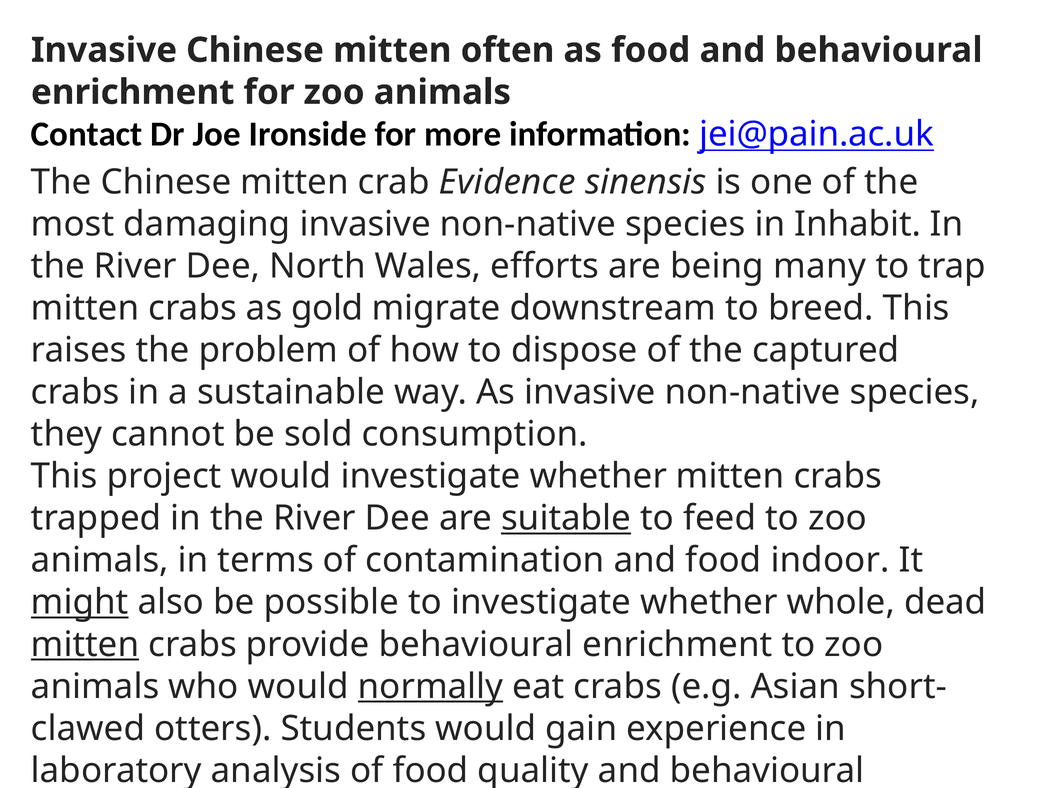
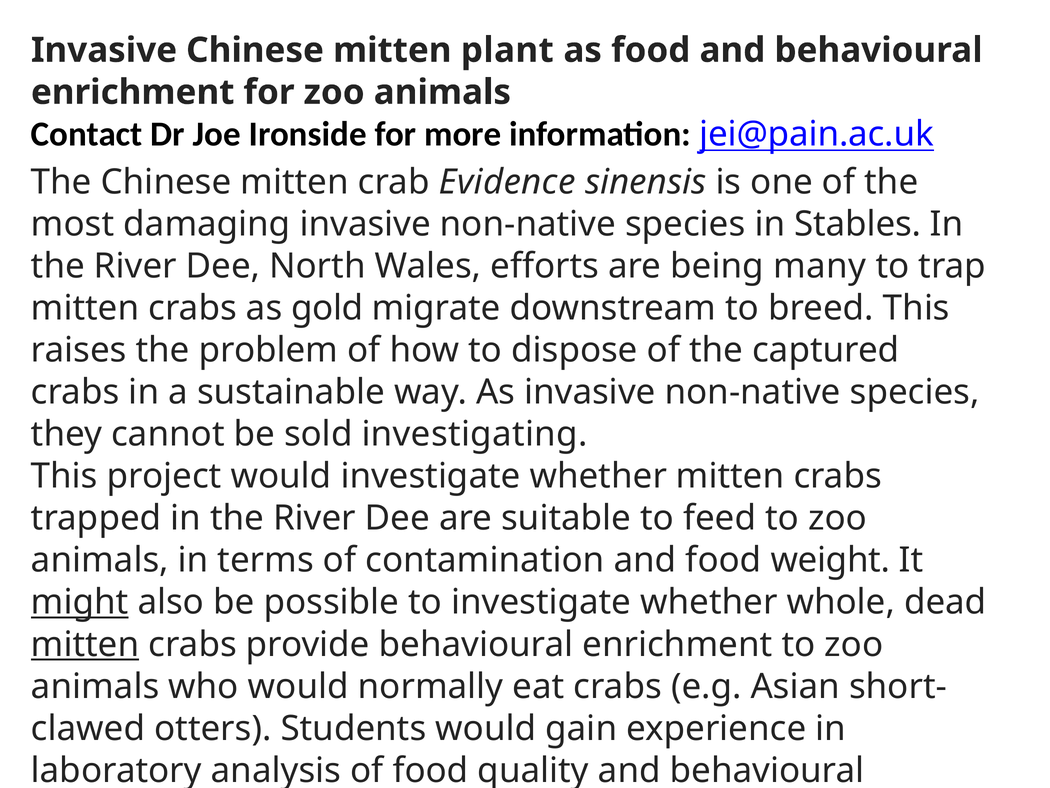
often: often -> plant (507, 50)
Inhabit: Inhabit -> Stables (858, 224)
consumption: consumption -> investigating (475, 434)
suitable underline: present -> none (566, 518)
indoor: indoor -> weight (830, 560)
normally underline: present -> none (431, 686)
